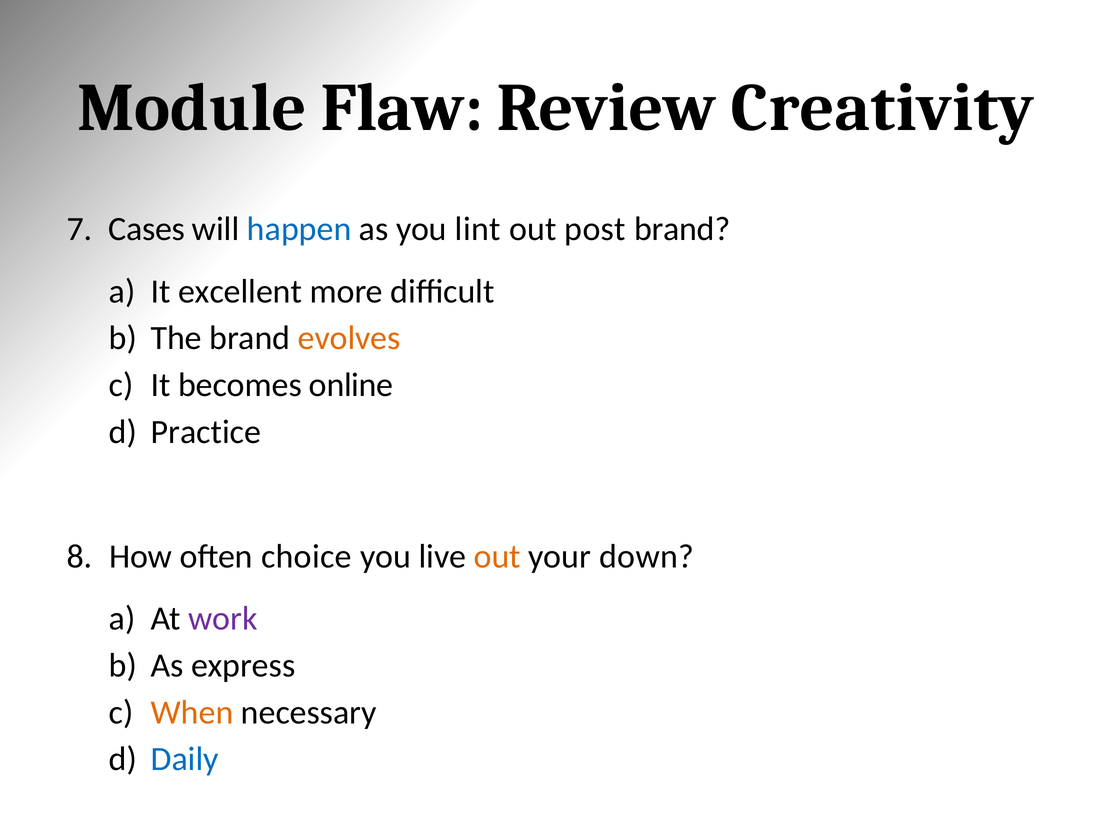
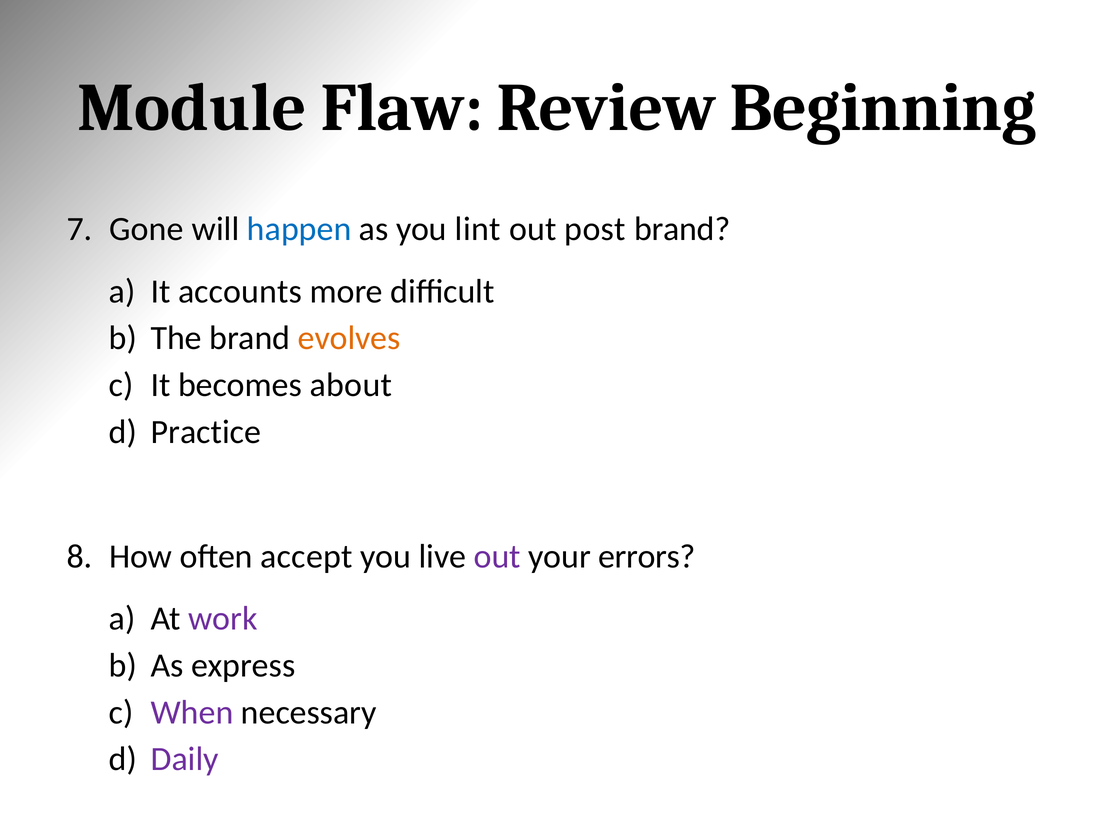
Creativity: Creativity -> Beginning (883, 108)
Cases: Cases -> Gone (146, 229)
excellent: excellent -> accounts (240, 291)
online: online -> about (351, 385)
choice: choice -> accept (306, 556)
out colour: orange -> purple (497, 556)
down: down -> errors (647, 556)
When colour: orange -> purple (192, 712)
Daily colour: blue -> purple (185, 759)
